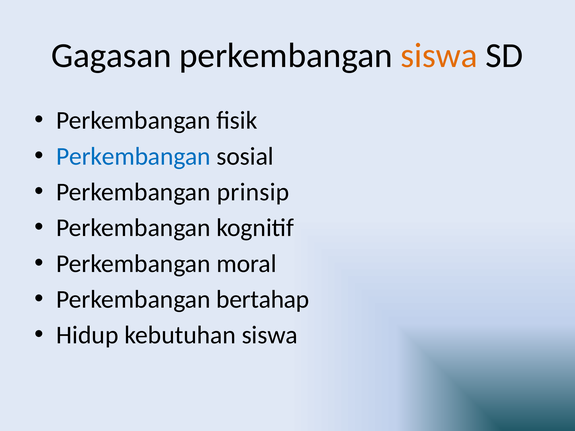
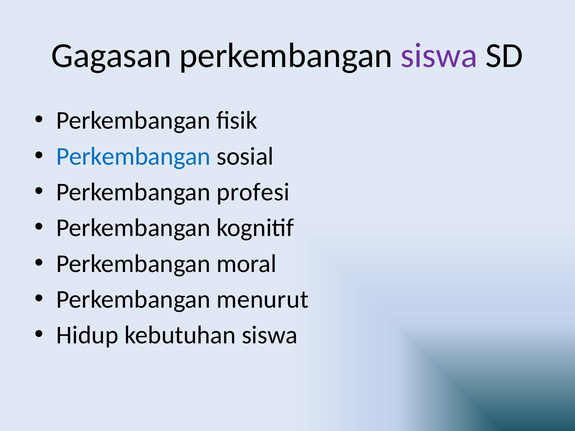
siswa colour: orange -> purple (439, 56)
prinsip: prinsip -> profesi (253, 192)
bertahap: bertahap -> menurut (263, 300)
